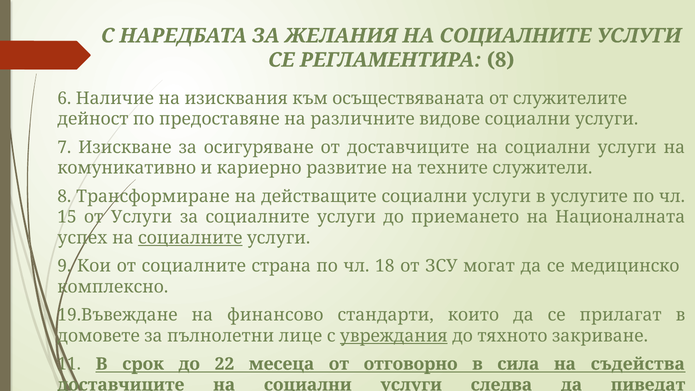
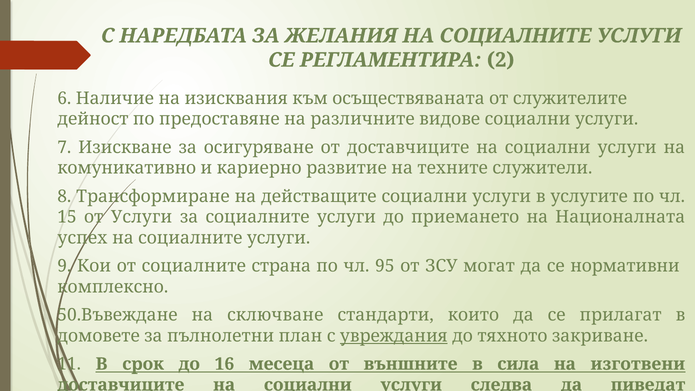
РЕГЛАМЕНТИРА 8: 8 -> 2 (501, 60)
социалните underline: present -> none (190, 238)
18: 18 -> 95 (385, 266)
медицинско: медицинско -> нормативни (625, 266)
19.Въвеждане: 19.Въвеждане -> 50.Въвеждане (117, 315)
финансово: финансово -> сключване (275, 315)
лице: лице -> план (301, 336)
22: 22 -> 16 (224, 364)
отговорно: отговорно -> външните (411, 364)
съдейства: съдейства -> изготвени (638, 364)
